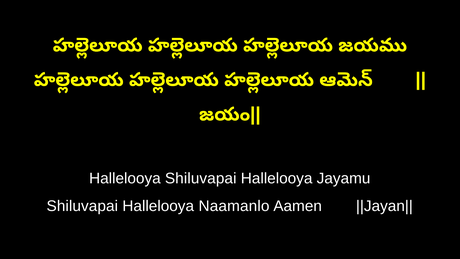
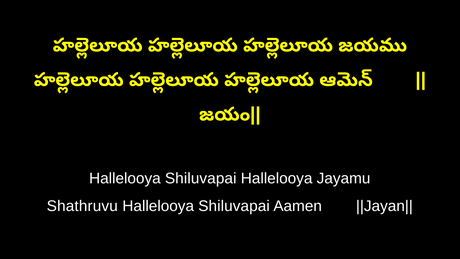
Shiluvapai: Shiluvapai -> Shathruvu (82, 206)
Naamanlo: Naamanlo -> Shiluvapai (234, 206)
